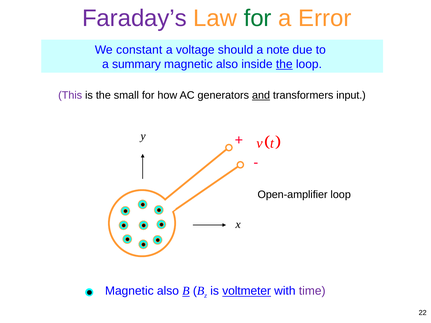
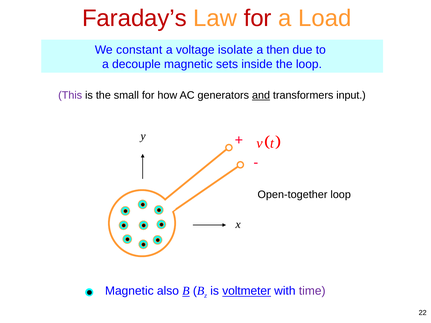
Faraday’s colour: purple -> red (134, 18)
for colour: green -> red (258, 18)
Error: Error -> Load (325, 18)
should: should -> isolate (235, 50)
note: note -> then (278, 50)
summary: summary -> decouple (136, 64)
also: also -> sets (227, 64)
the underline: present -> none (284, 64)
Open-amplifier: Open-amplifier -> Open-together (293, 195)
